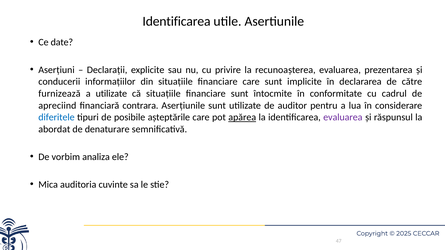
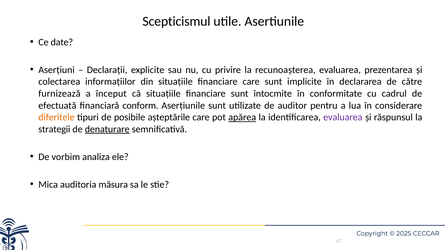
Identificarea: Identificarea -> Scepticismul (176, 22)
conducerii: conducerii -> colectarea (59, 82)
a utilizate: utilizate -> început (111, 94)
apreciind: apreciind -> efectuată (57, 106)
contrara: contrara -> conform (140, 106)
diferitele colour: blue -> orange (57, 117)
abordat: abordat -> strategii (54, 129)
denaturare underline: none -> present (107, 129)
cuvinte: cuvinte -> măsura (113, 185)
